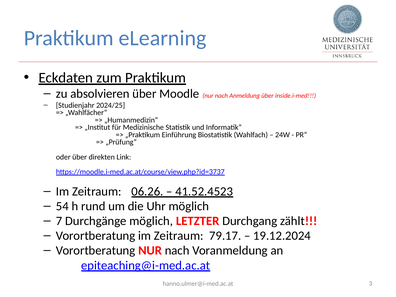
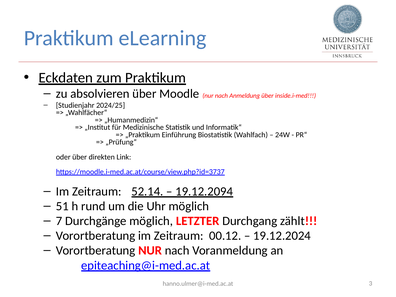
06.26: 06.26 -> 52.14 (147, 191)
41.52.4523: 41.52.4523 -> 19.12.2094 (204, 191)
54: 54 -> 51 (62, 206)
79.17: 79.17 -> 00.12 (225, 236)
